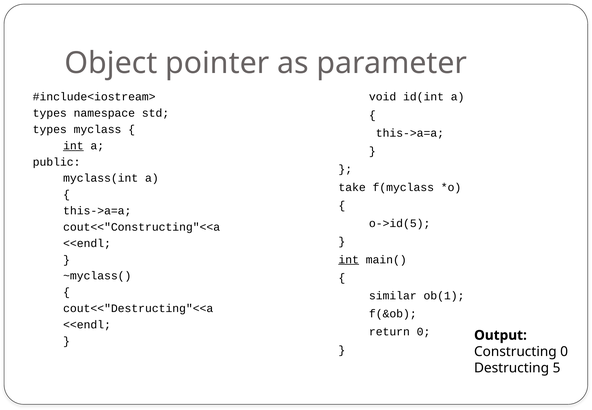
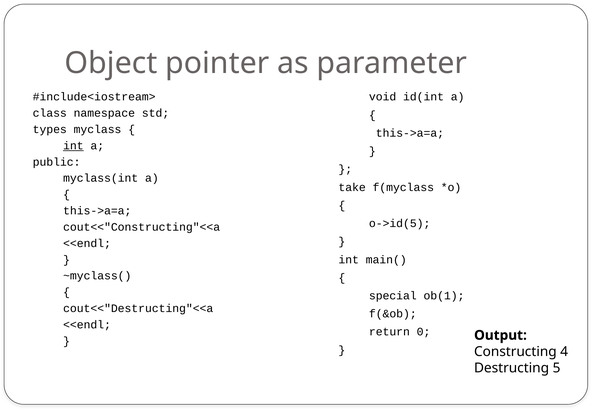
types: types -> class (50, 113)
int underline: present -> none (349, 259)
similar: similar -> special (393, 296)
Constructing 0: 0 -> 4 (564, 352)
